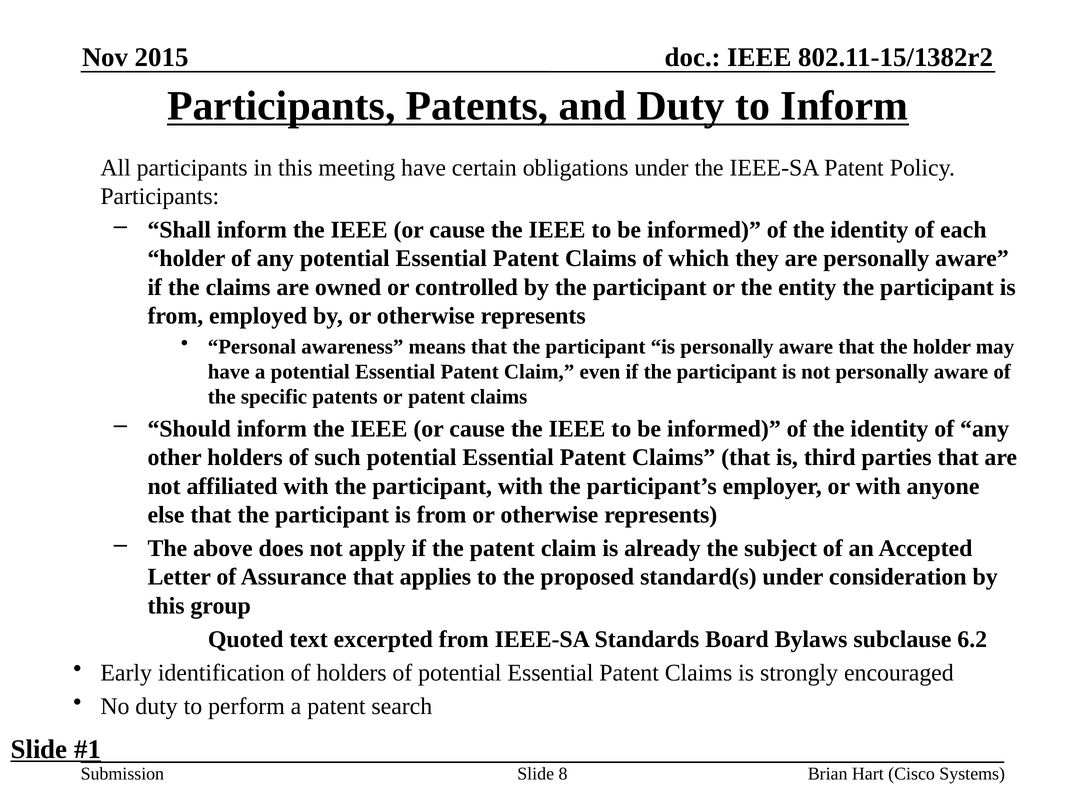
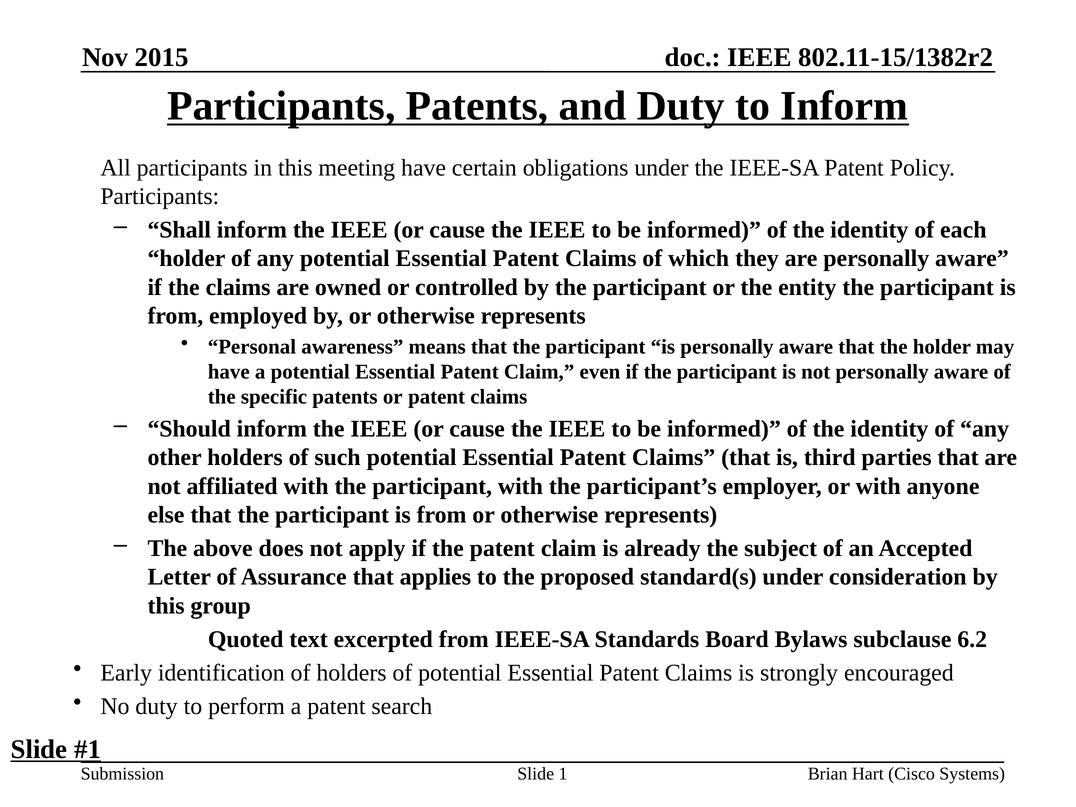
8: 8 -> 1 (563, 774)
